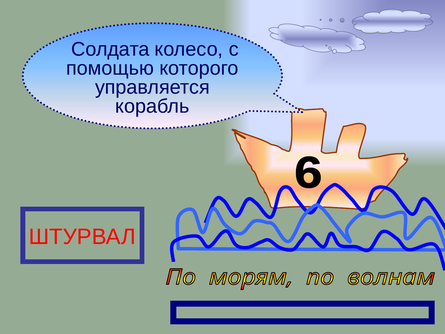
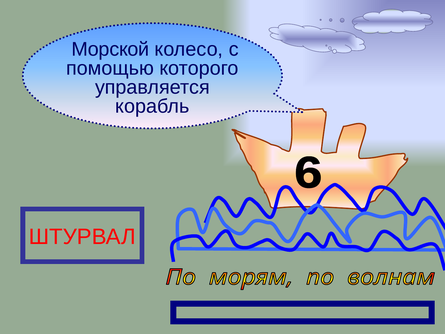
Солдата: Солдата -> Морской (110, 49)
